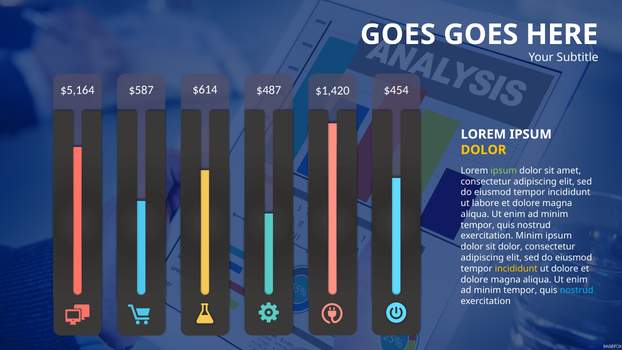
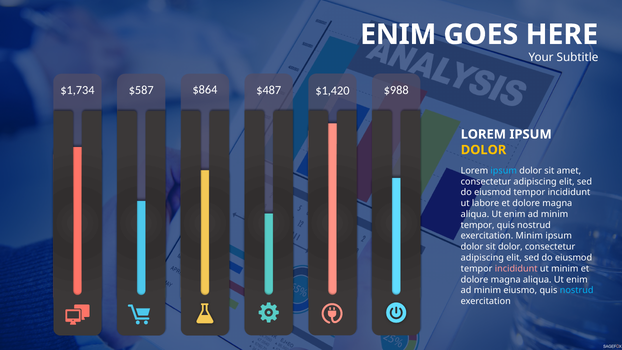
GOES: GOES -> ENIM (398, 35)
$5,164: $5,164 -> $1,734 (77, 90)
$614: $614 -> $864 (205, 90)
$454: $454 -> $988 (396, 90)
ipsum colour: light green -> light blue (504, 171)
incididunt colour: yellow -> pink (516, 269)
ut dolore: dolore -> minim (565, 269)
tempor: tempor -> eiusmo (520, 290)
